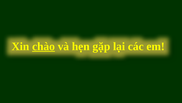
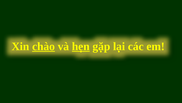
hẹn underline: none -> present (81, 46)
